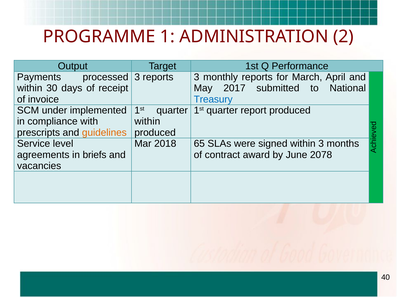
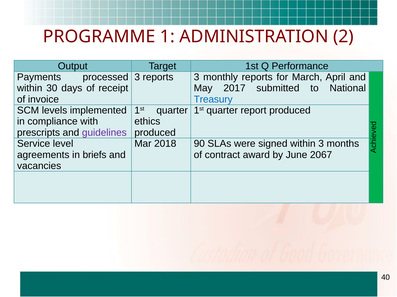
under: under -> levels (54, 111)
within: within -> ethics (147, 122)
guidelines colour: orange -> purple (104, 133)
65: 65 -> 90 (199, 144)
2078: 2078 -> 2067 (321, 155)
